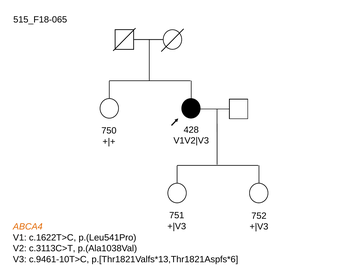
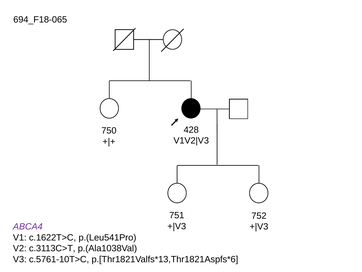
515_F18-065: 515_F18-065 -> 694_F18-065 (40, 20)
ABCA4 colour: orange -> purple (28, 226)
c.9461-10T>C: c.9461-10T>C -> c.5761-10T>C (59, 259)
